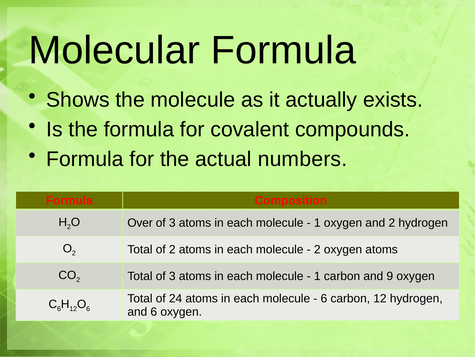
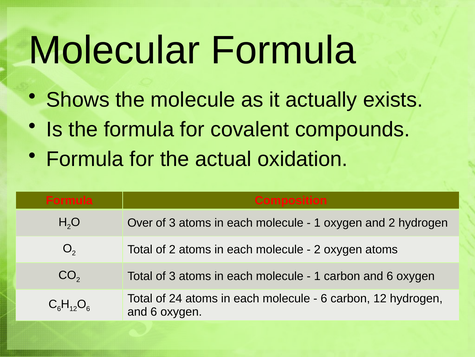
numbers: numbers -> oxidation (303, 159)
carbon and 9: 9 -> 6 (390, 276)
